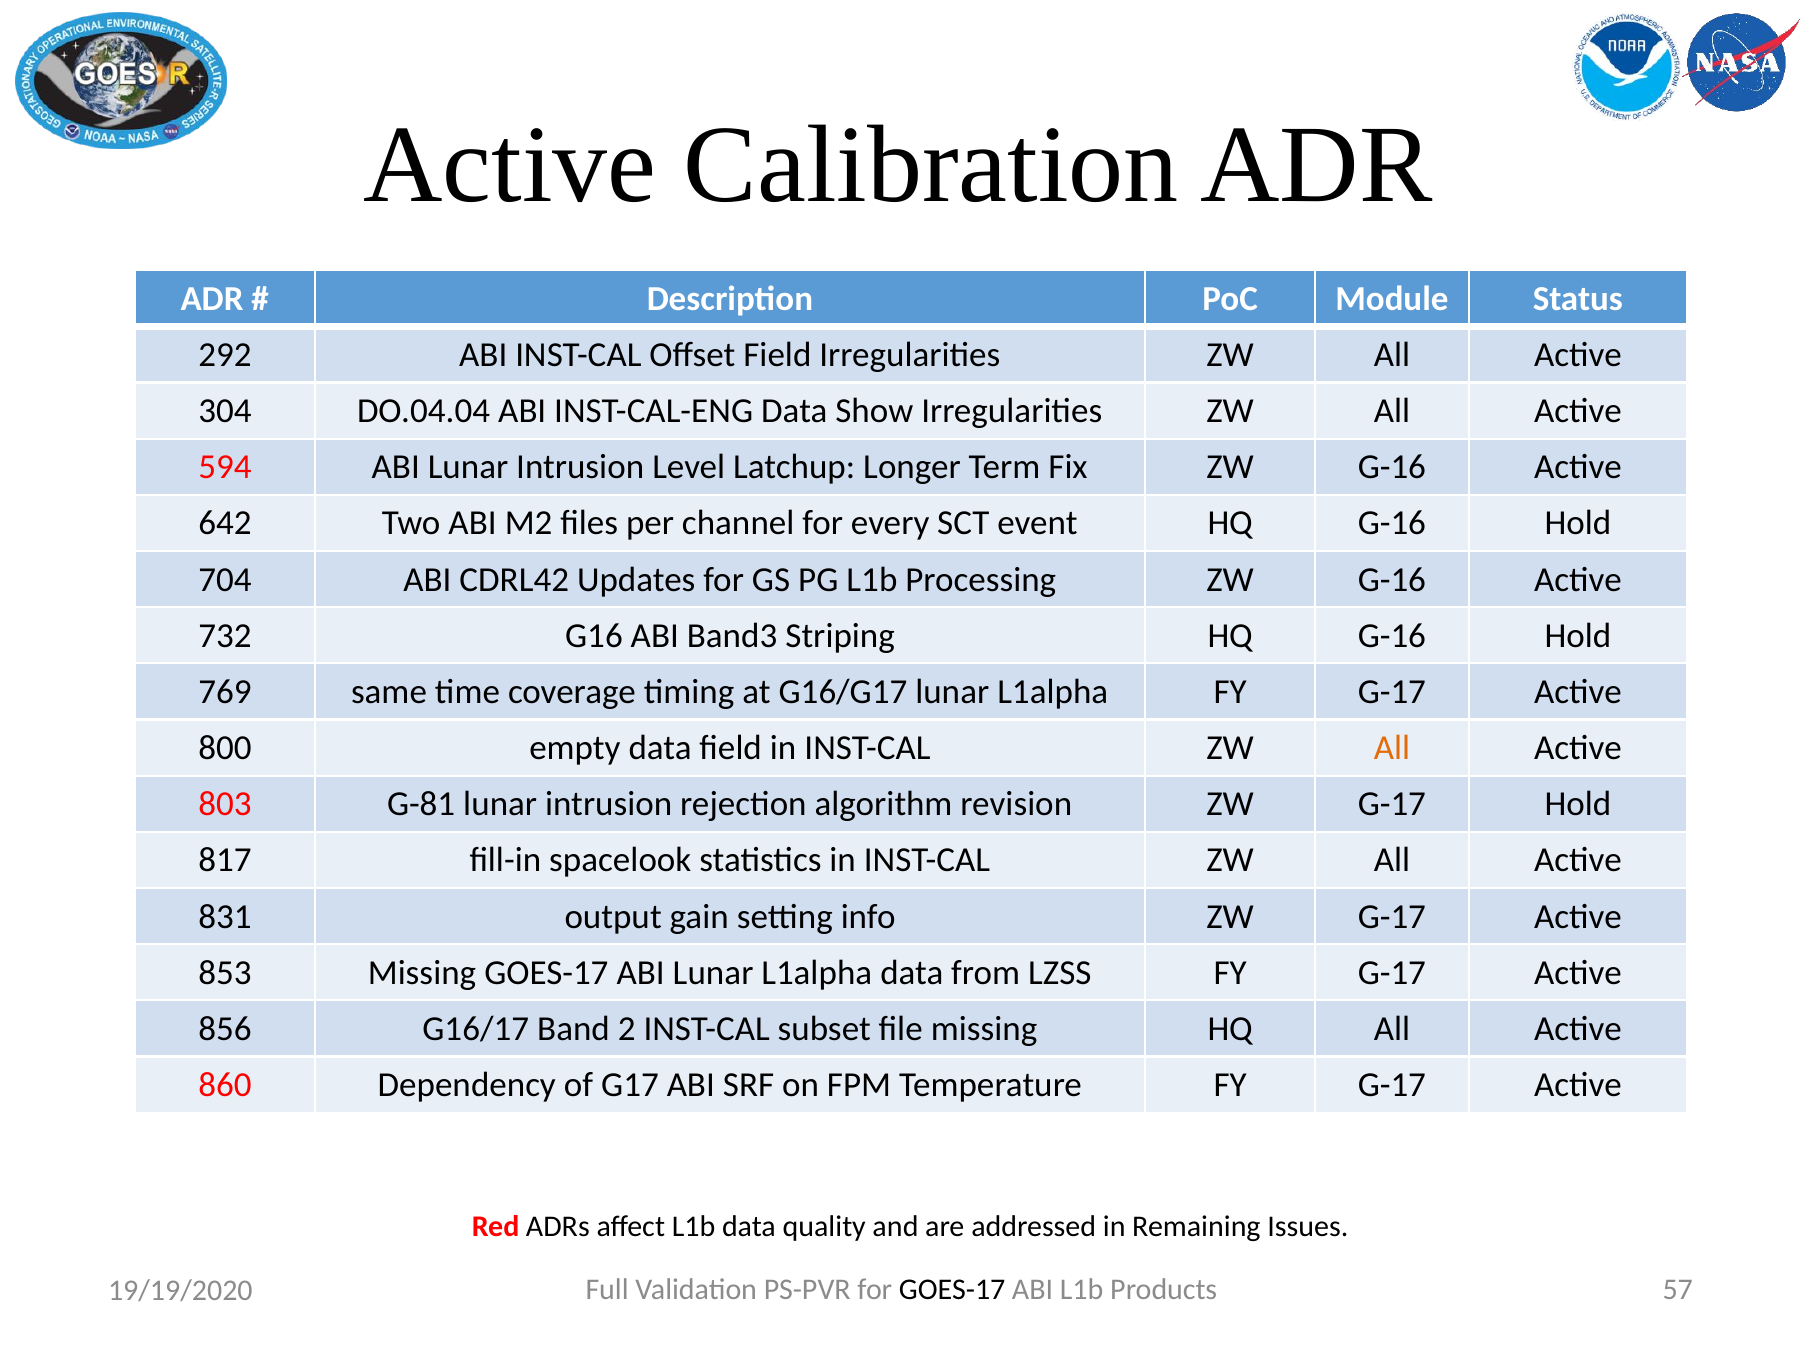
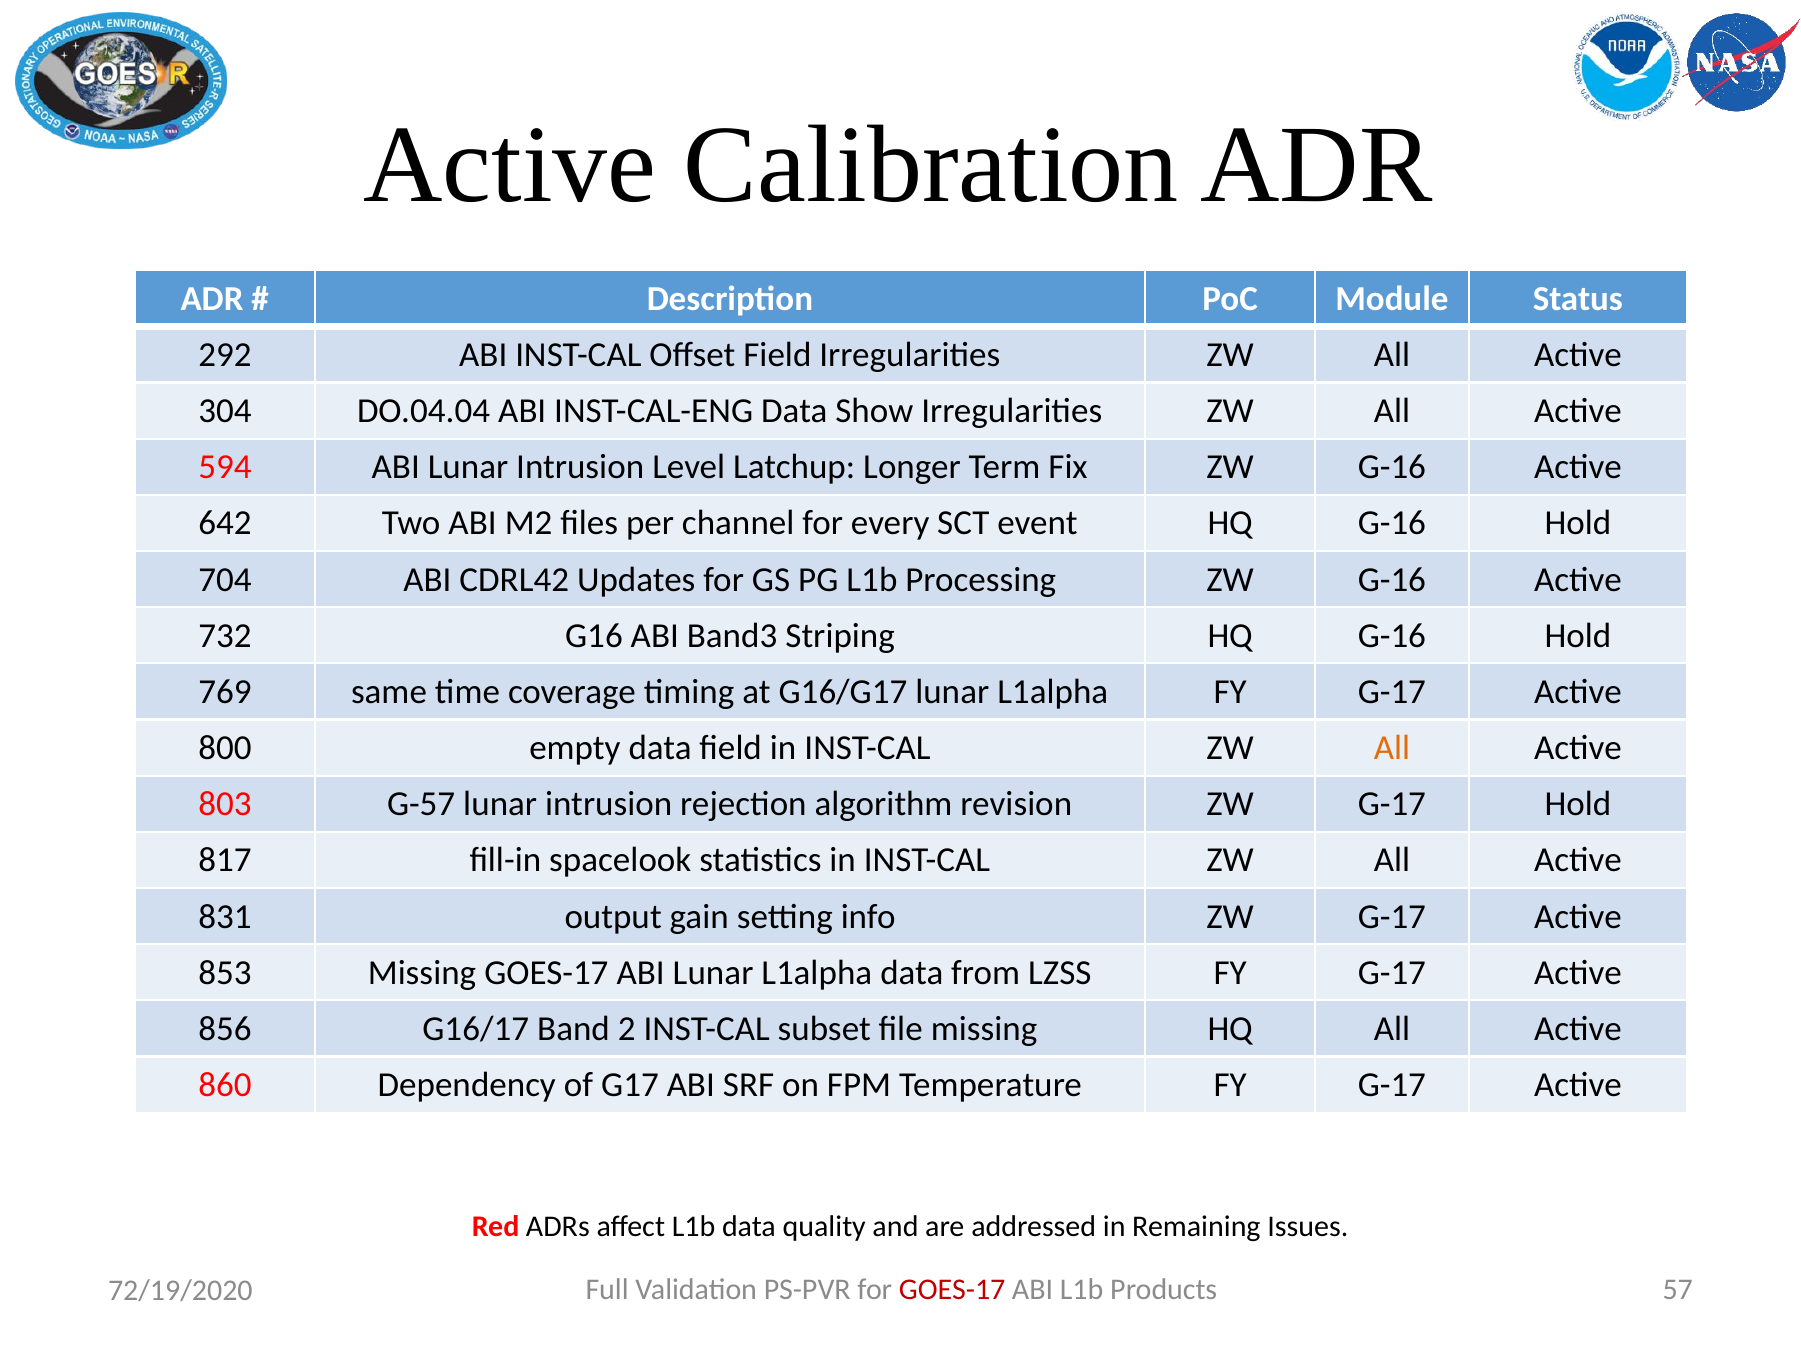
G-81: G-81 -> G-57 (421, 804)
GOES-17 colour: black -> red (952, 1290)
19/19/2020: 19/19/2020 -> 72/19/2020 (180, 1290)
